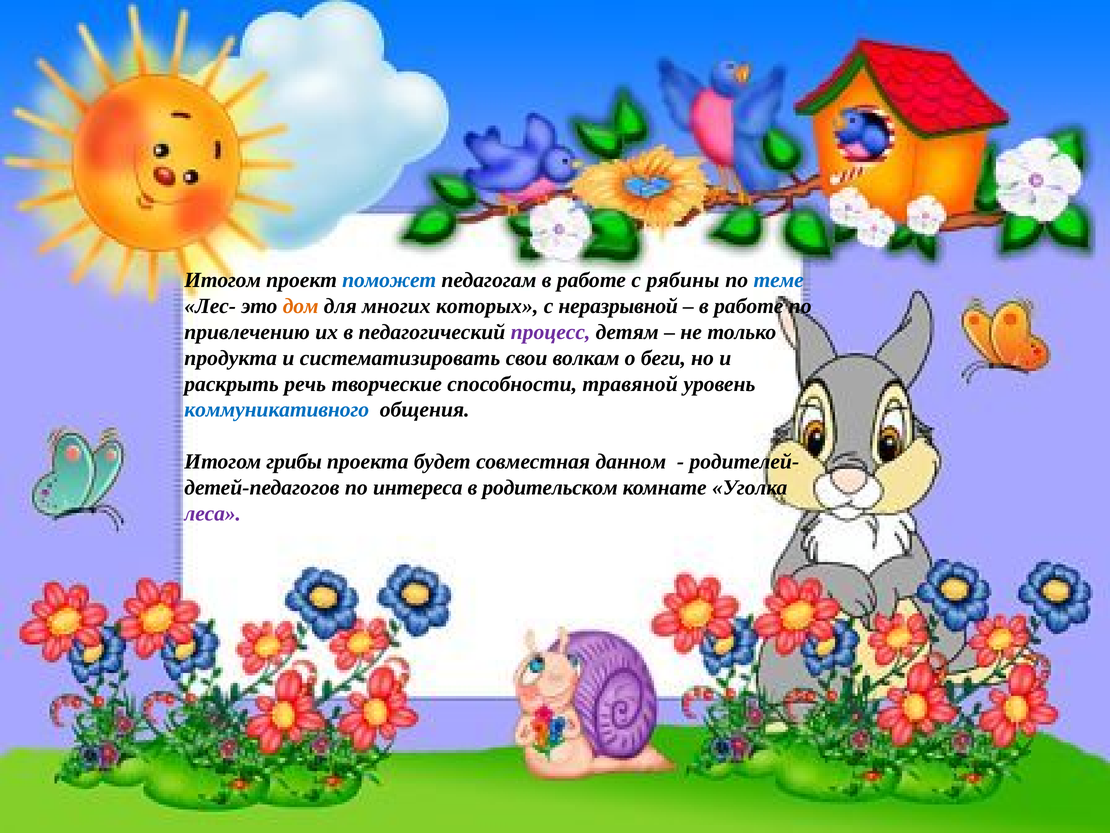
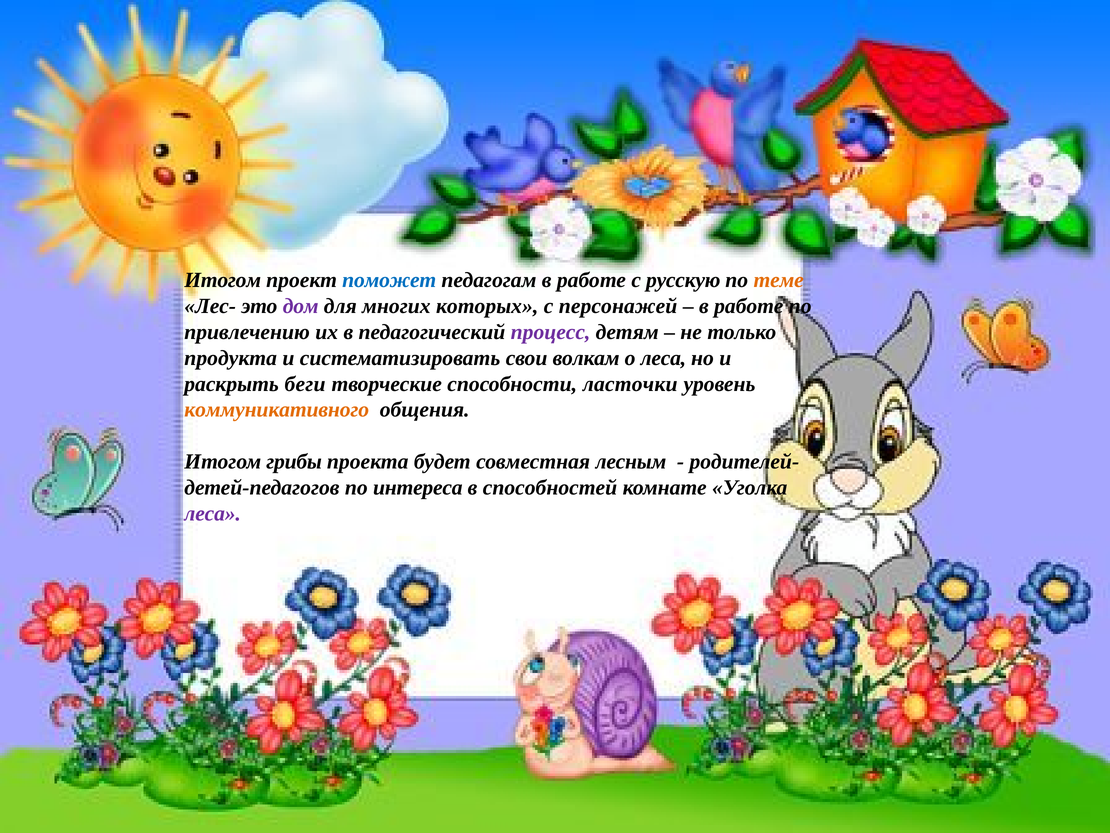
рябины: рябины -> русскую (683, 280)
теме colour: blue -> orange (779, 280)
дом colour: orange -> purple (301, 306)
неразрывной: неразрывной -> персонажей (618, 306)
о беги: беги -> леса (663, 358)
речь: речь -> беги (305, 384)
травяной: травяной -> ласточки (630, 384)
коммуникативного colour: blue -> orange (277, 410)
данном: данном -> лесным (631, 461)
родительском: родительском -> способностей (550, 487)
